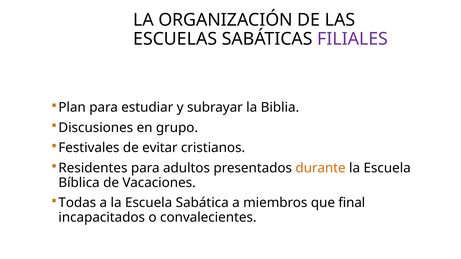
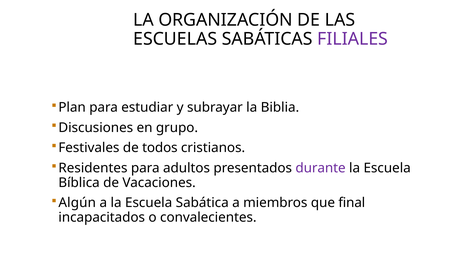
evitar: evitar -> todos (160, 148)
durante colour: orange -> purple (321, 168)
Todas: Todas -> Algún (77, 203)
